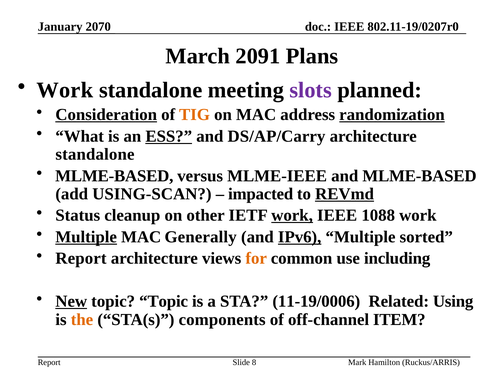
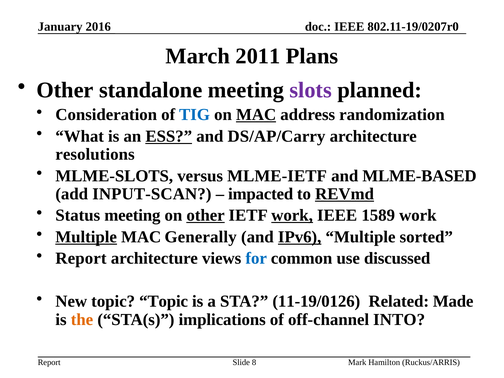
2070: 2070 -> 2016 (98, 27)
2091: 2091 -> 2011 (258, 56)
Work: Work -> Other (65, 90)
Consideration underline: present -> none (106, 115)
TIG colour: orange -> blue (195, 115)
MAC underline: none -> present (256, 115)
randomization underline: present -> none (392, 115)
standalone: standalone -> resolutions (95, 154)
MLME-BASED: MLME-BASED -> MLME-SLOTS (114, 176)
MLME-IEEE: MLME-IEEE -> MLME-IETF (277, 176)
USING-SCAN: USING-SCAN -> INPUT-SCAN (152, 194)
Status cleanup: cleanup -> meeting (132, 215)
other underline: none -> present (206, 215)
1088: 1088 -> 1589 (378, 215)
for colour: orange -> blue (256, 258)
including: including -> discussed (397, 258)
New underline: present -> none (71, 301)
11-19/0006: 11-19/0006 -> 11-19/0126 (316, 301)
Using: Using -> Made (453, 301)
components: components -> implications (222, 320)
ITEM: ITEM -> INTO (399, 320)
